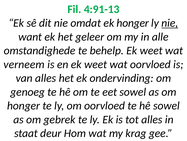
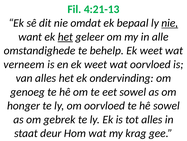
4:91-13: 4:91-13 -> 4:21-13 (102, 9)
ek honger: honger -> bepaal (133, 23)
het underline: none -> present (65, 37)
